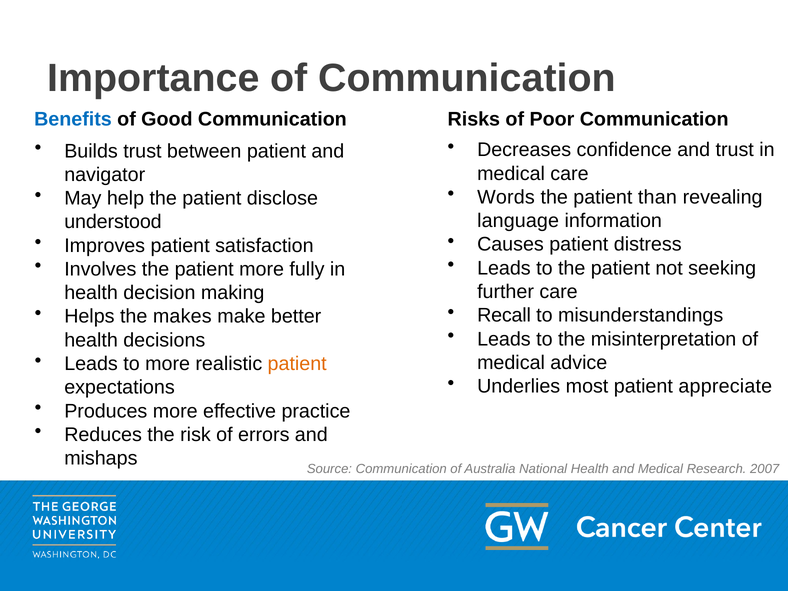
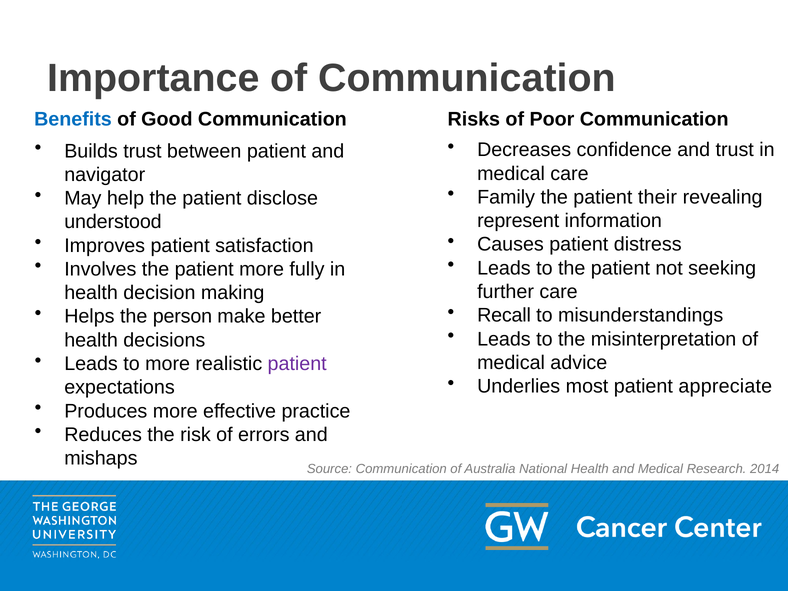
Words: Words -> Family (506, 197)
than: than -> their (657, 197)
language: language -> represent (518, 221)
makes: makes -> person (182, 316)
patient colour: orange -> purple (297, 364)
2007: 2007 -> 2014 (765, 469)
